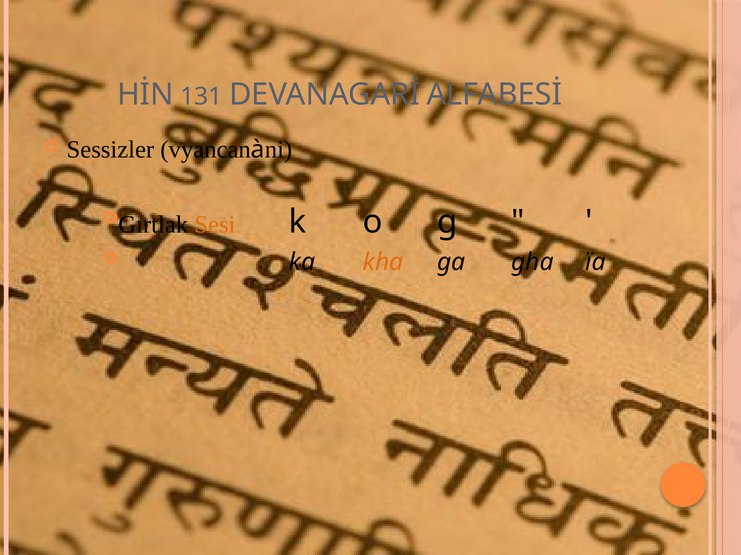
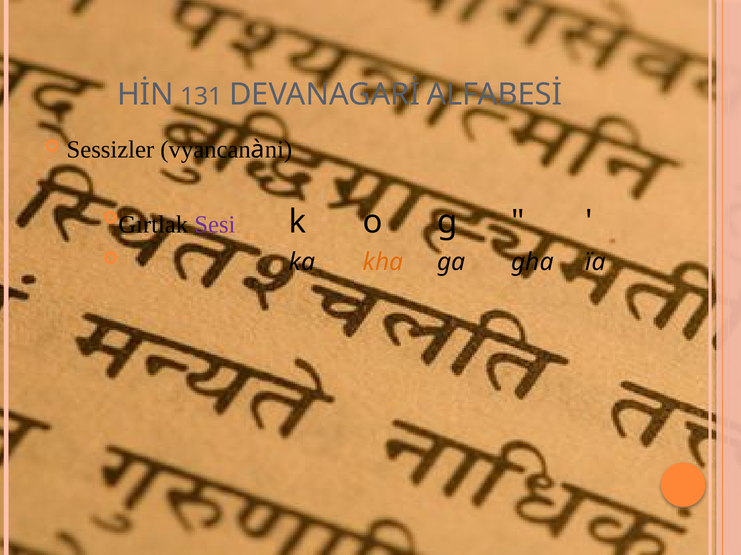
Sesi colour: orange -> purple (215, 225)
